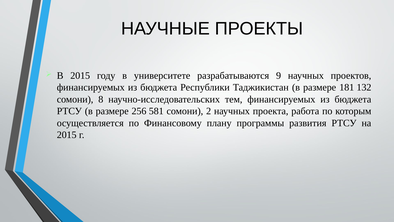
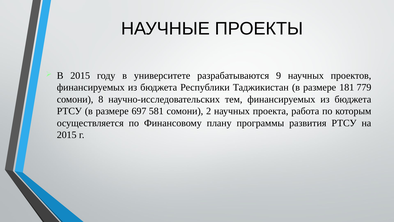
132: 132 -> 779 (364, 87)
256: 256 -> 697 (139, 111)
